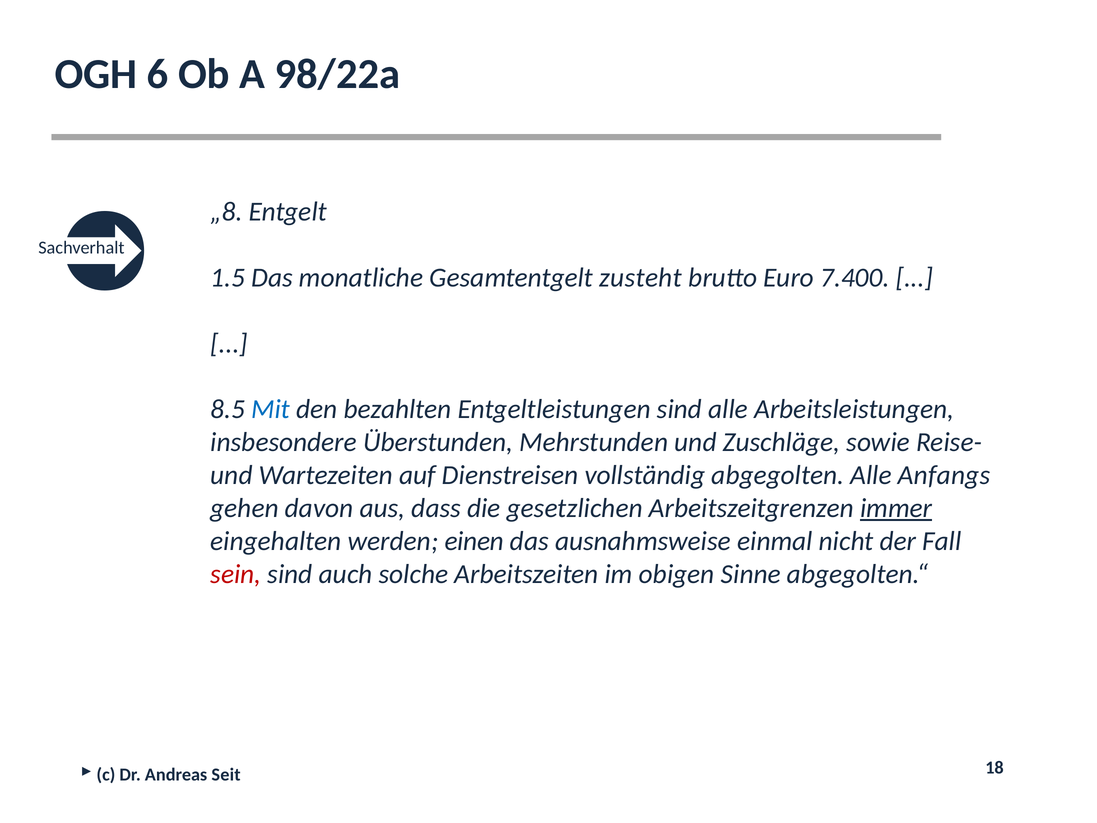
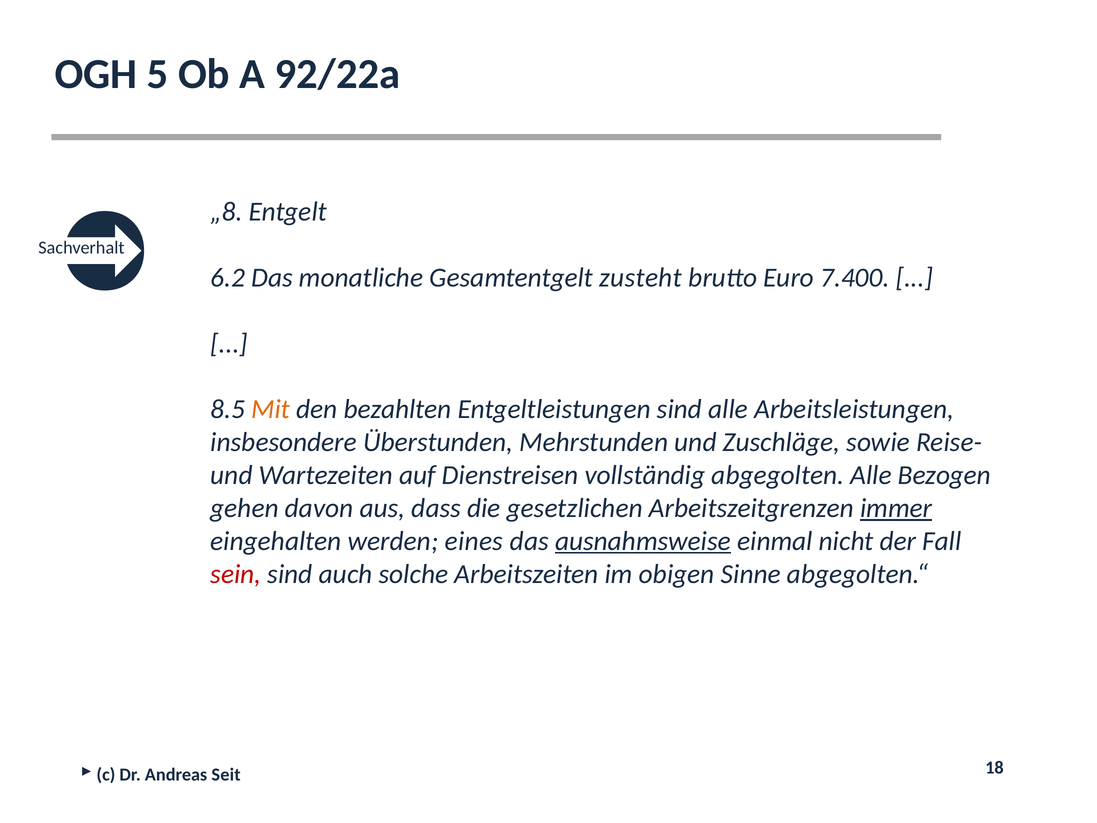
6: 6 -> 5 (158, 74)
98/22a: 98/22a -> 92/22a (338, 74)
1.5: 1.5 -> 6.2 (228, 278)
Mit colour: blue -> orange (271, 409)
Anfangs: Anfangs -> Bezogen (944, 475)
einen: einen -> eines (474, 541)
ausnahmsweise underline: none -> present (643, 541)
